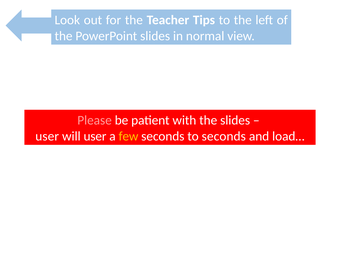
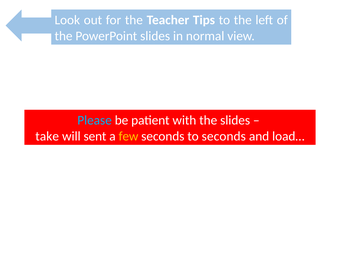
Please colour: pink -> light blue (95, 120)
user: user -> take (47, 136)
will user: user -> sent (95, 136)
